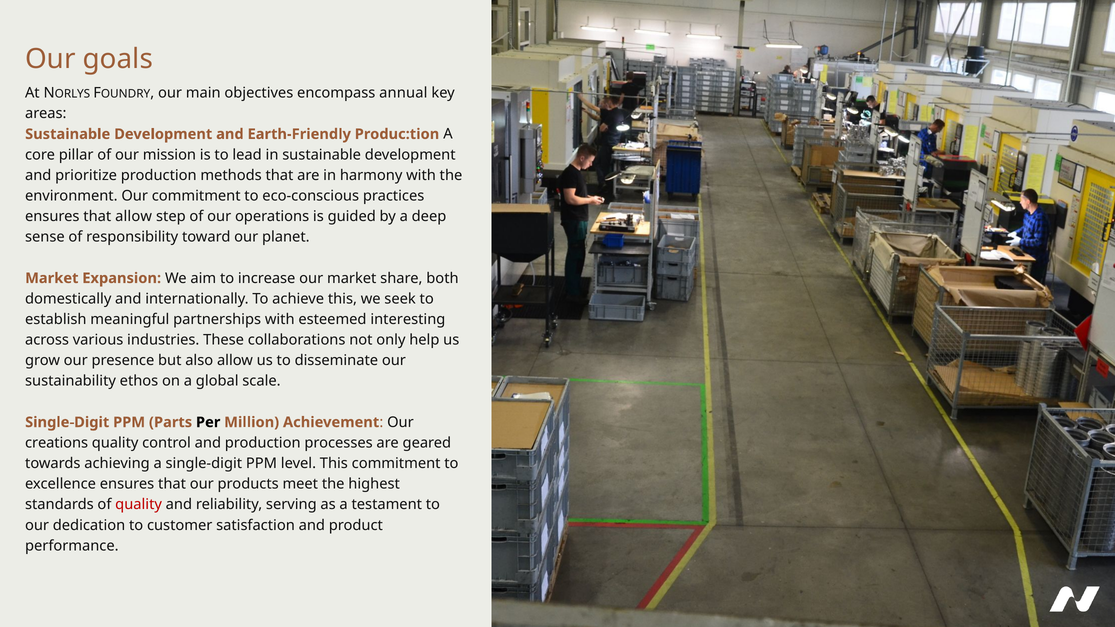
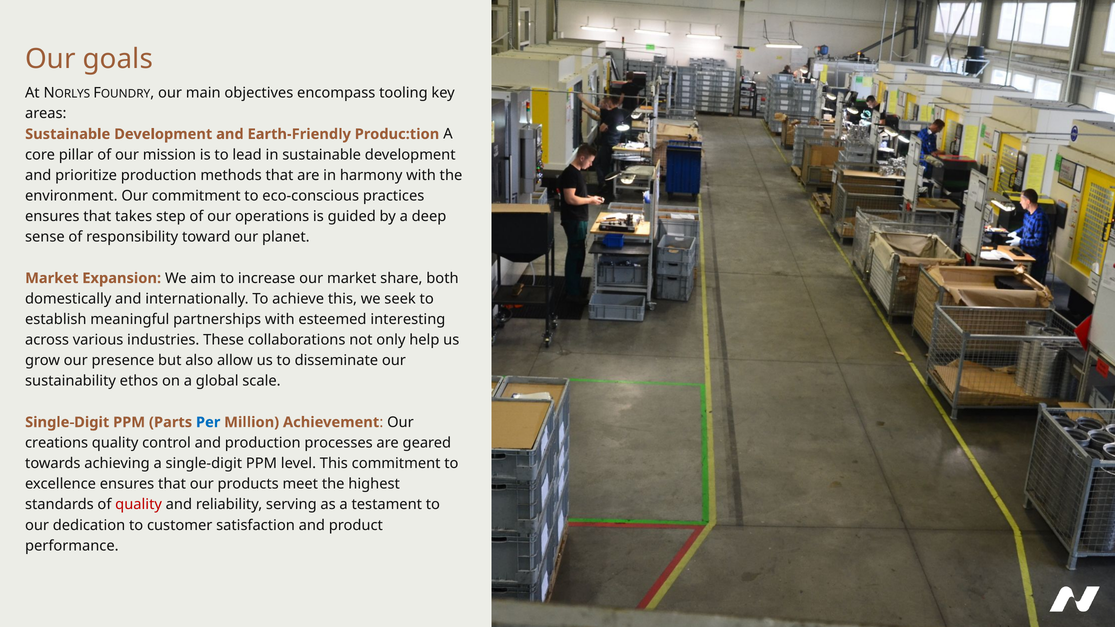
annual: annual -> tooling (403, 93)
that allow: allow -> takes (134, 217)
Per colour: black -> blue (208, 422)
